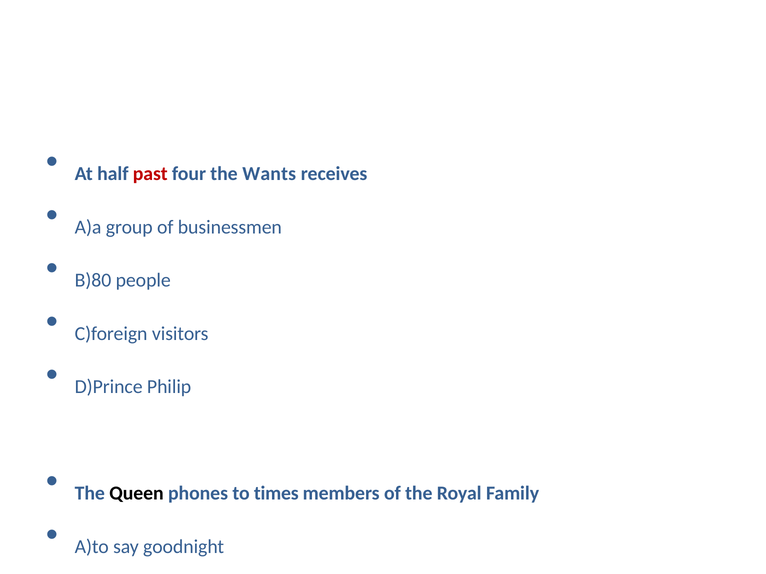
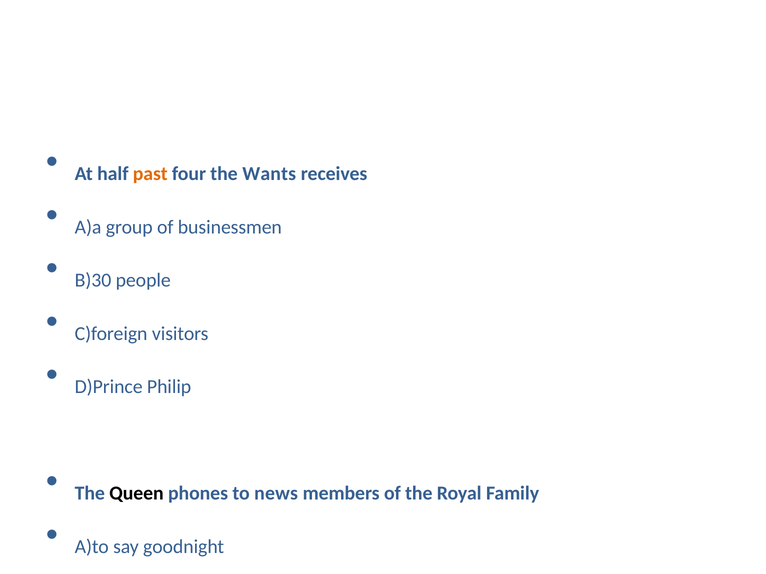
past colour: red -> orange (150, 174)
B)80: B)80 -> B)30 (93, 281)
to times: times -> news (276, 494)
